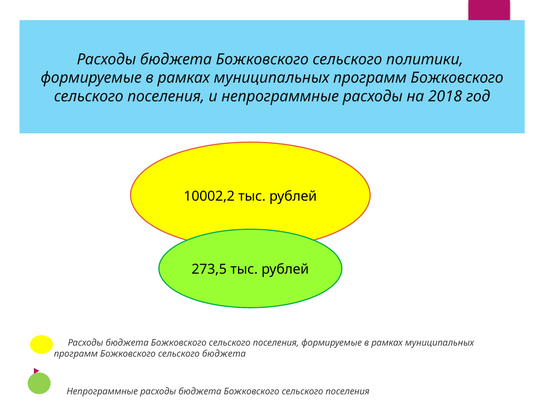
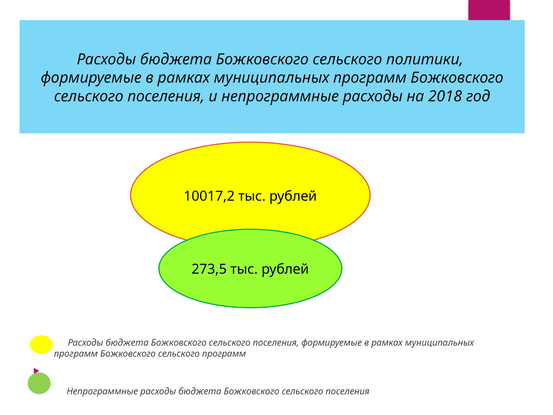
10002,2: 10002,2 -> 10017,2 (209, 196)
сельского бюджета: бюджета -> программ (224, 354)
